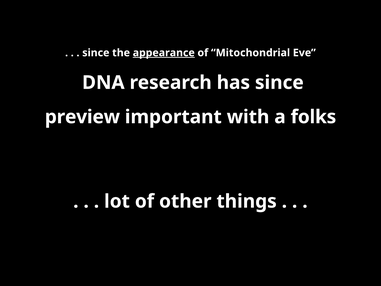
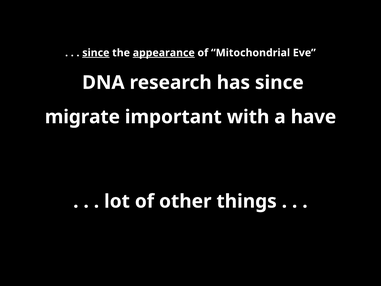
since underline: none -> present (96, 53)
preview: preview -> migrate (82, 117)
folks: folks -> have (313, 117)
